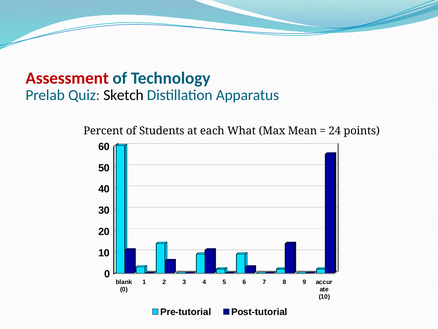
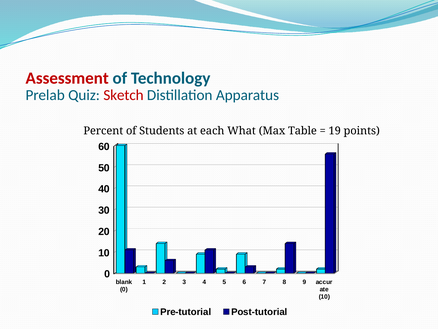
Sketch colour: black -> red (123, 95)
Mean: Mean -> Table (302, 131)
24: 24 -> 19 (335, 131)
